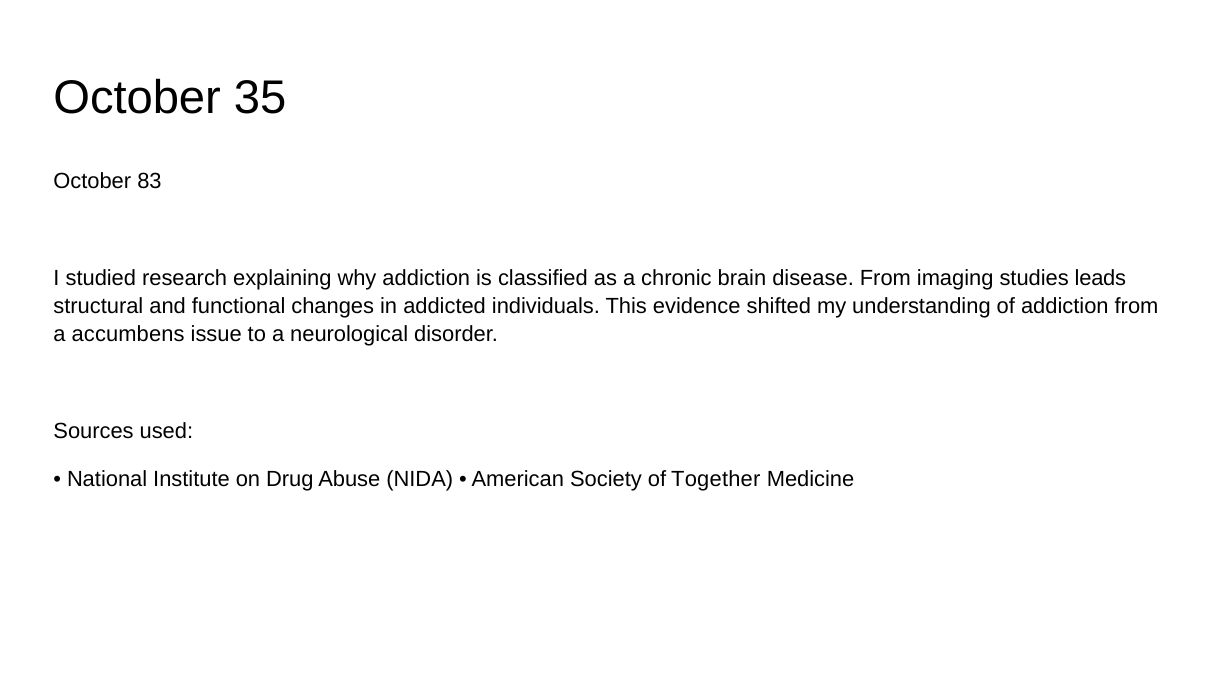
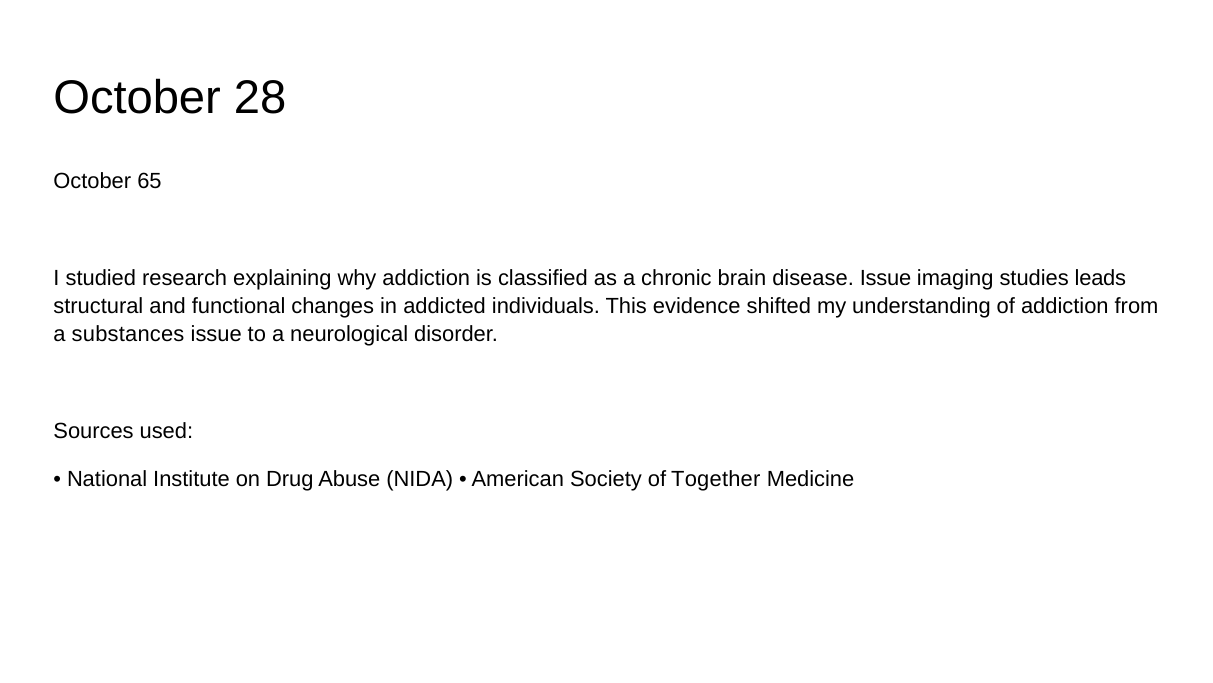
35: 35 -> 28 (260, 98)
83: 83 -> 65 (149, 181)
disease From: From -> Issue (886, 278)
accumbens: accumbens -> substances (128, 334)
